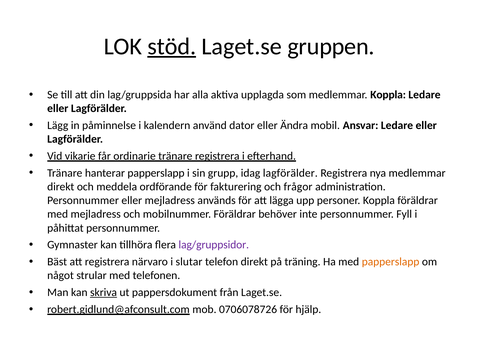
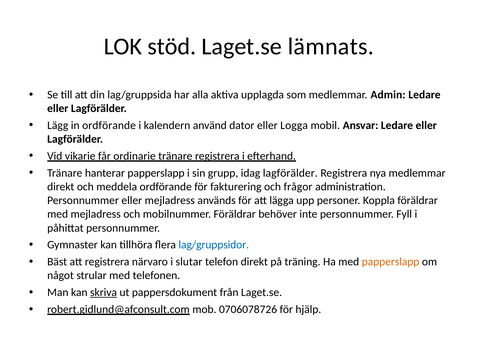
stöd underline: present -> none (172, 46)
gruppen: gruppen -> lämnats (331, 46)
medlemmar Koppla: Koppla -> Admin (388, 95)
in påminnelse: påminnelse -> ordförande (109, 125)
Ändra: Ändra -> Logga (294, 125)
lag/gruppsidor colour: purple -> blue (214, 245)
